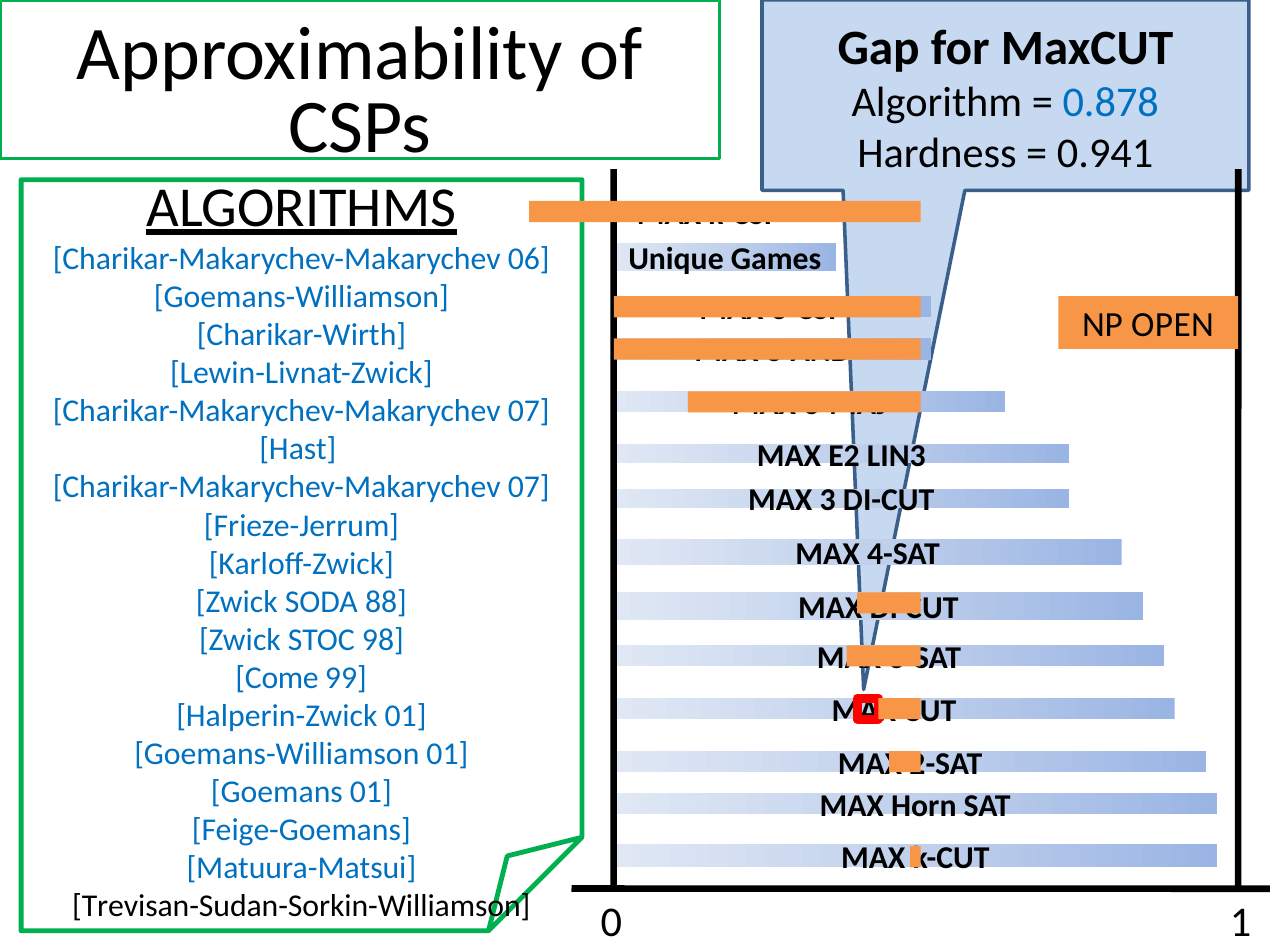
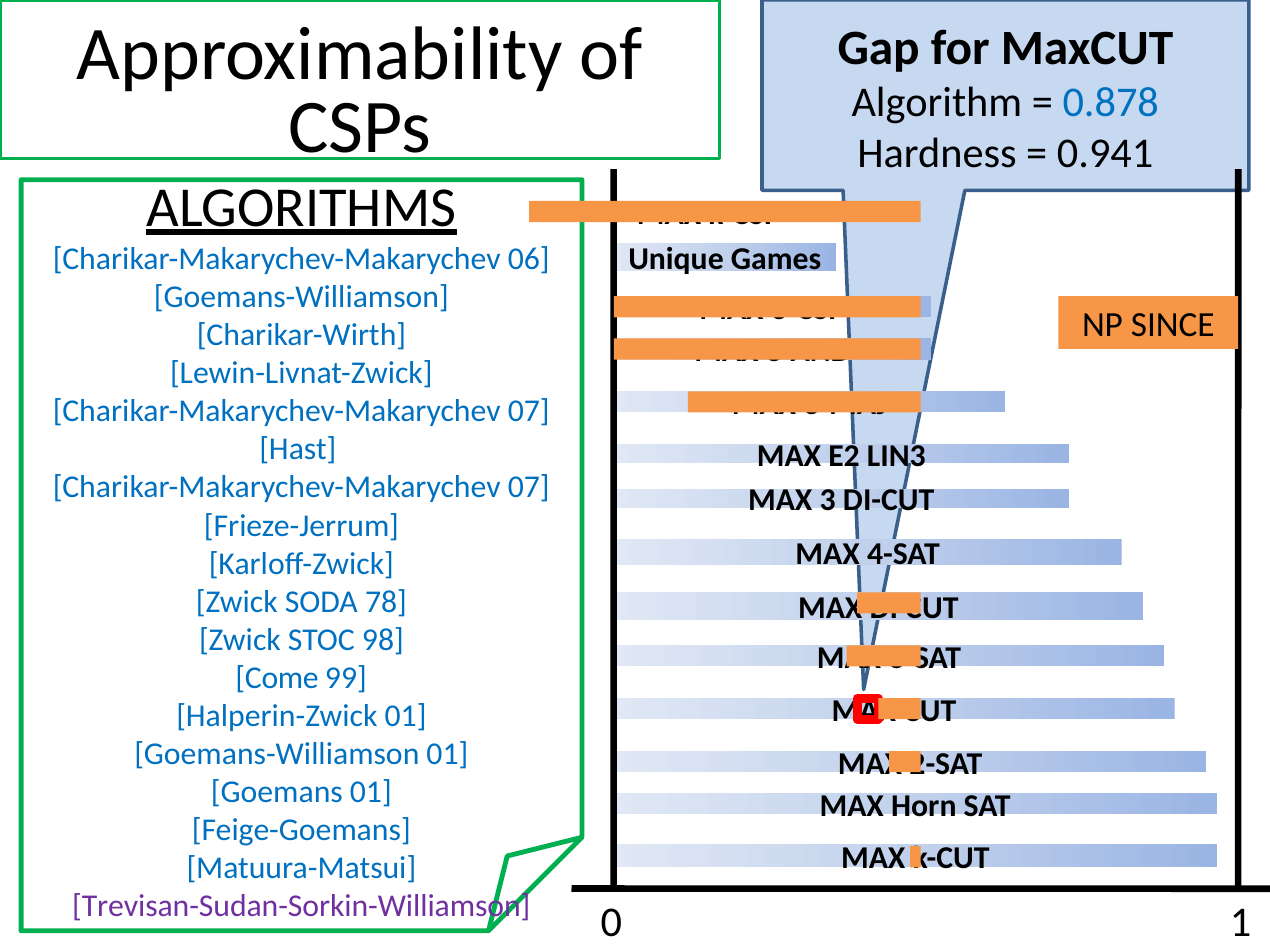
OPEN: OPEN -> SINCE (1173, 325)
88: 88 -> 78 (386, 602)
Trevisan-Sudan-Sorkin-Williamson colour: black -> purple (301, 907)
